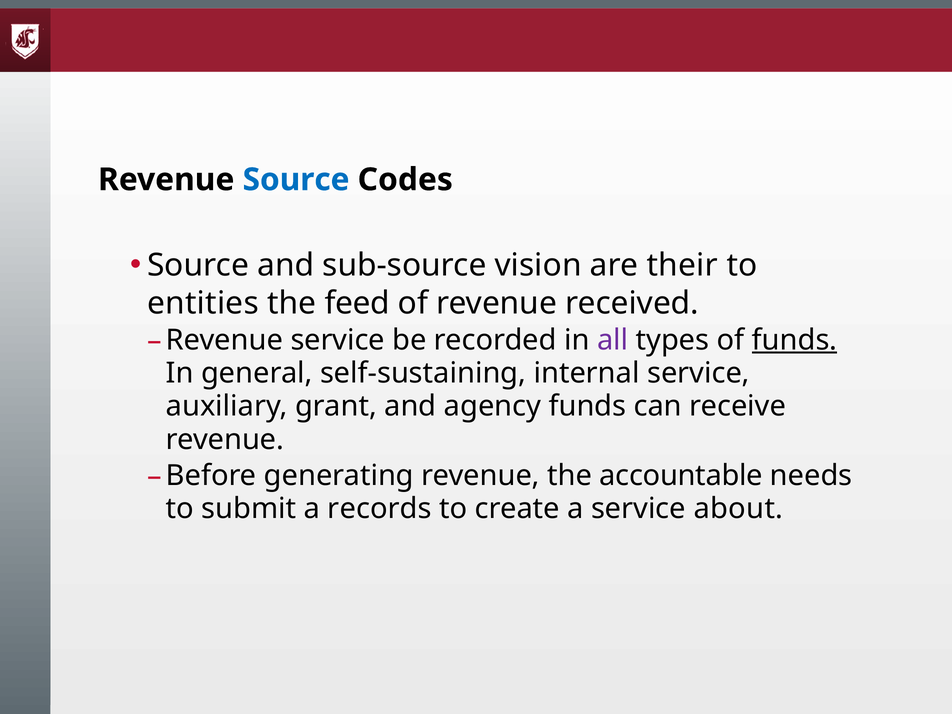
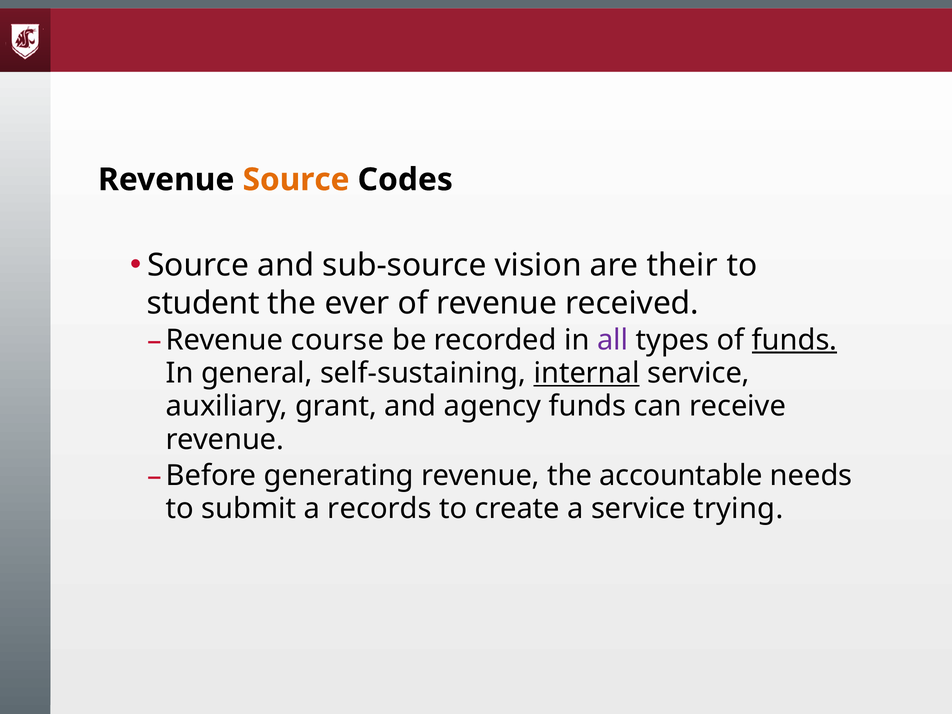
Source colour: blue -> orange (296, 180)
entities: entities -> student (203, 303)
feed: feed -> ever (357, 303)
Revenue service: service -> course (337, 340)
internal underline: none -> present (587, 373)
about: about -> trying (738, 509)
